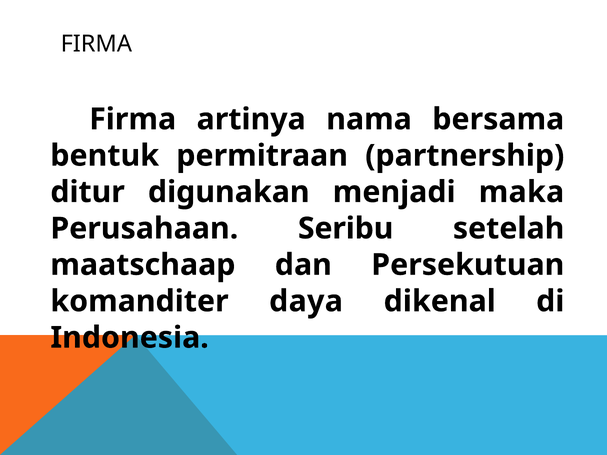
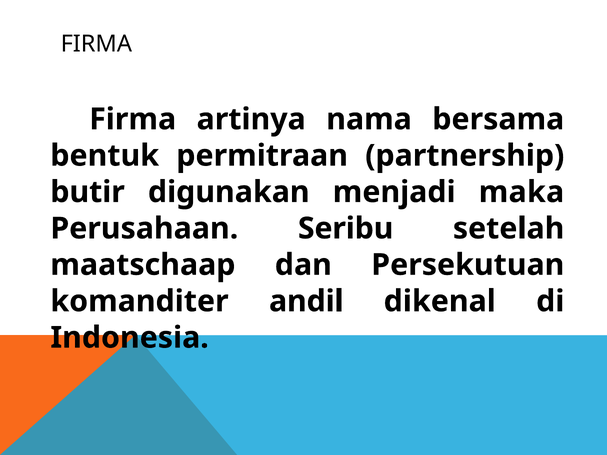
ditur: ditur -> butir (88, 192)
daya: daya -> andil (306, 301)
